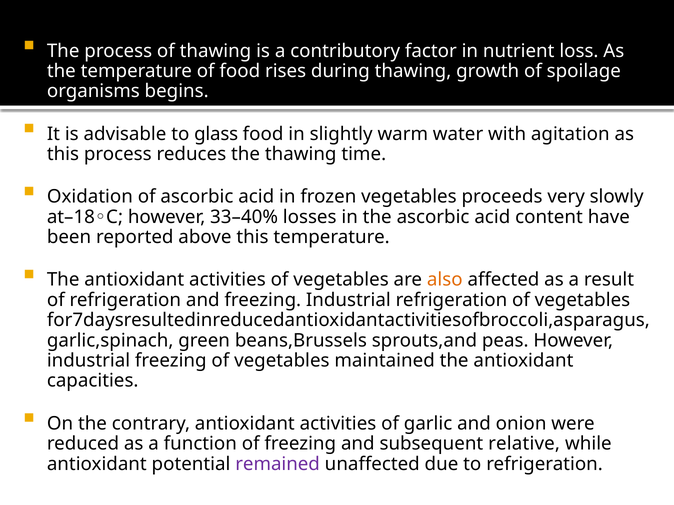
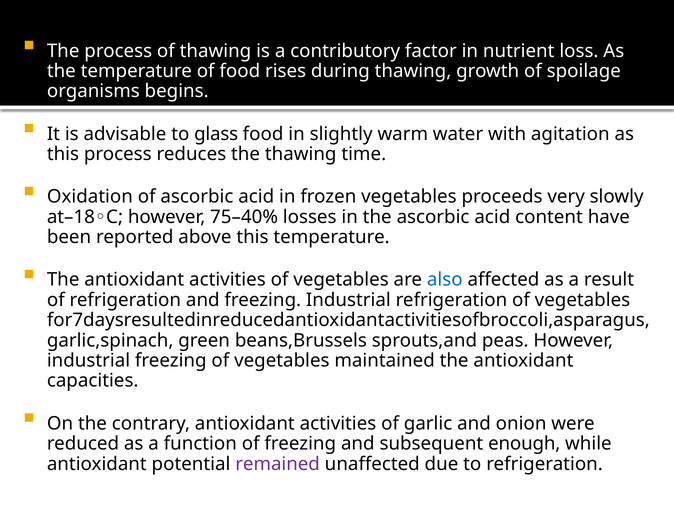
33–40%: 33–40% -> 75–40% (244, 217)
also colour: orange -> blue (445, 280)
relative: relative -> enough (524, 444)
